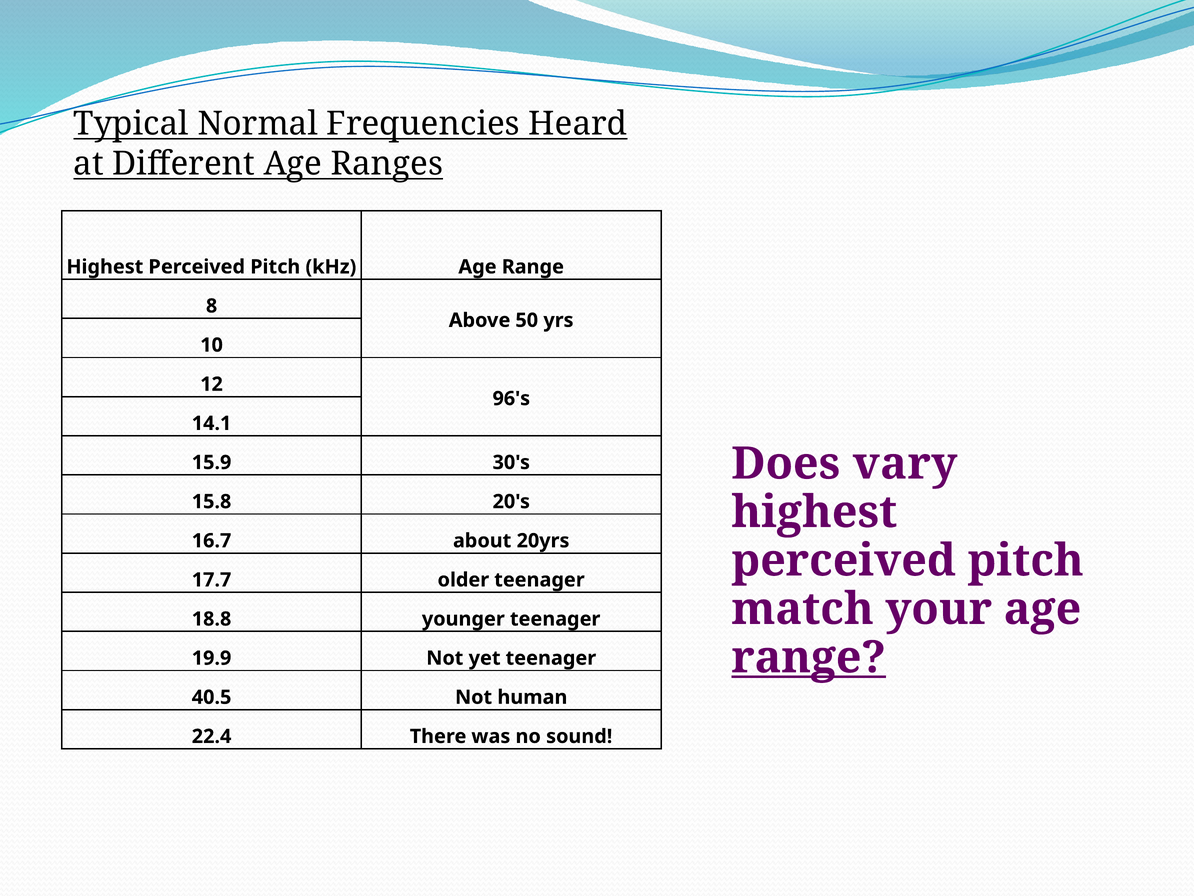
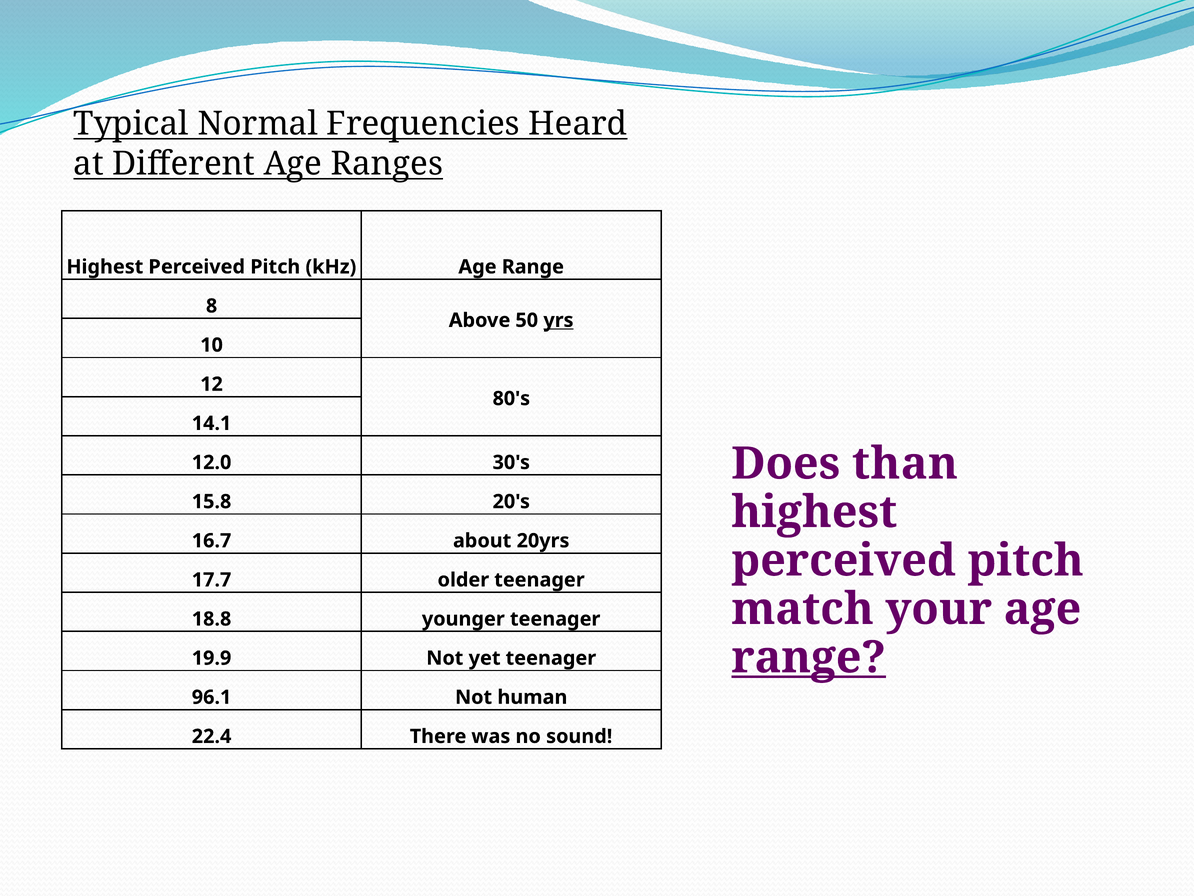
yrs underline: none -> present (558, 320)
96's: 96's -> 80's (511, 398)
vary: vary -> than (905, 464)
15.9: 15.9 -> 12.0 (212, 462)
40.5: 40.5 -> 96.1 (212, 697)
